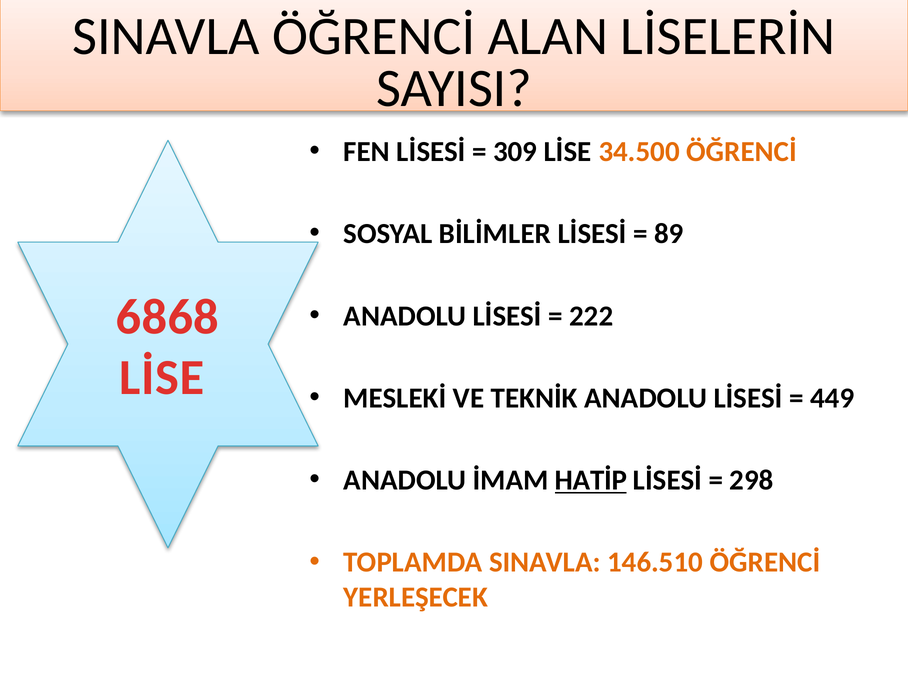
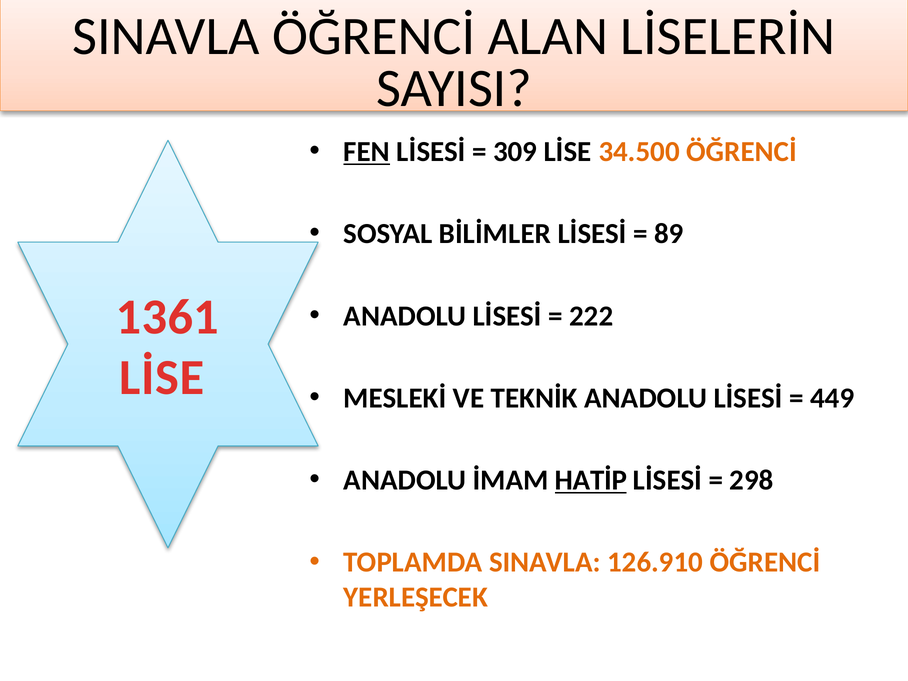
FEN underline: none -> present (367, 152)
6868: 6868 -> 1361 (167, 317)
146.510: 146.510 -> 126.910 (655, 562)
